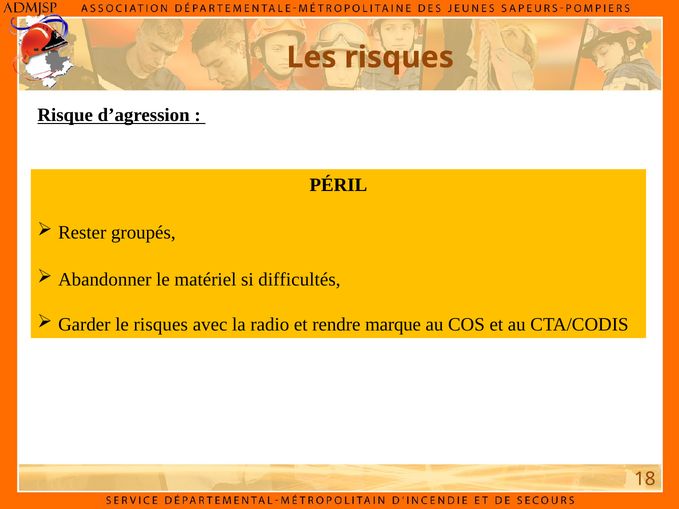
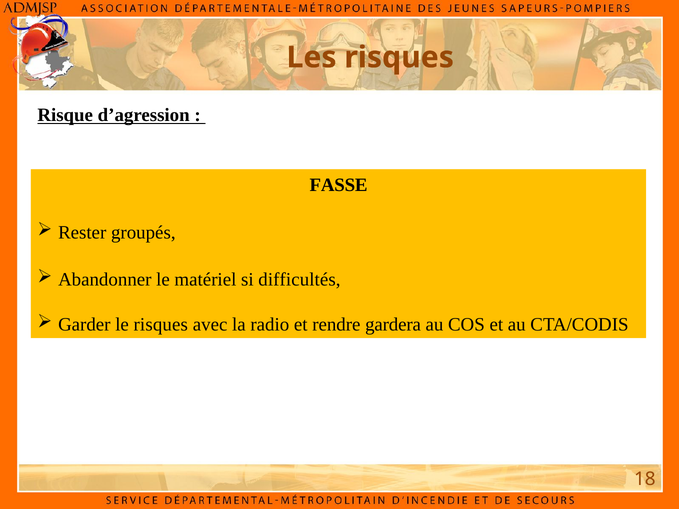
PÉRIL: PÉRIL -> FASSE (339, 185)
marque: marque -> gardera (393, 325)
